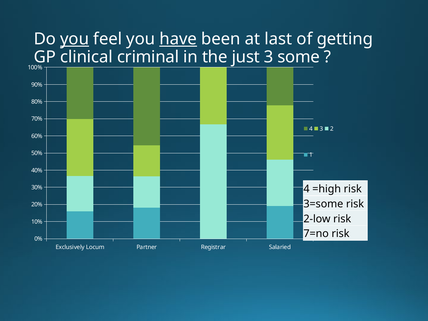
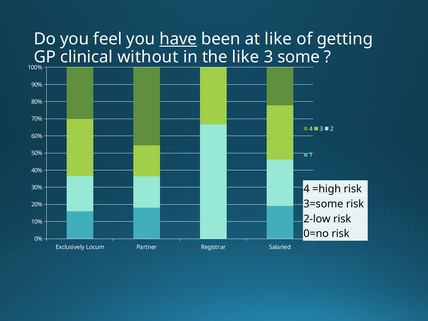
you underline: present -> none (75, 39)
at last: last -> like (278, 39)
criminal: criminal -> without (148, 57)
the just: just -> like (246, 57)
7=no: 7=no -> 0=no (316, 234)
